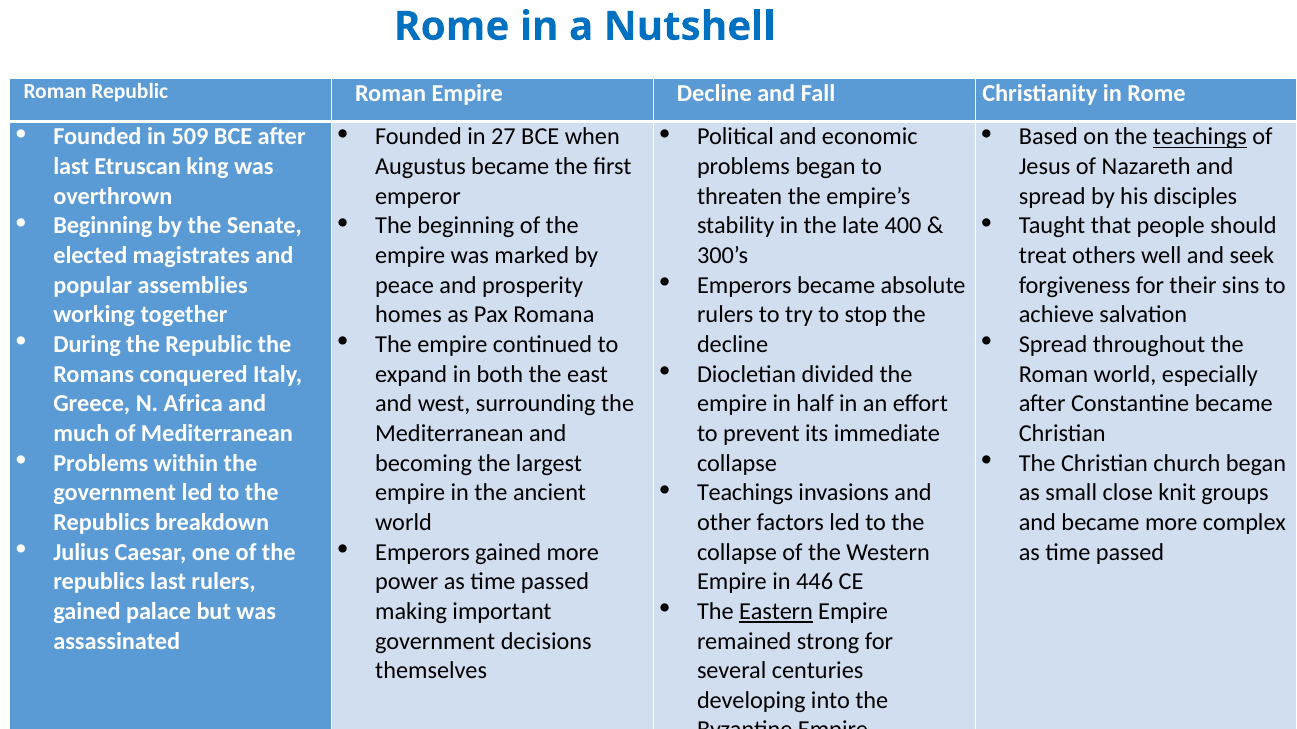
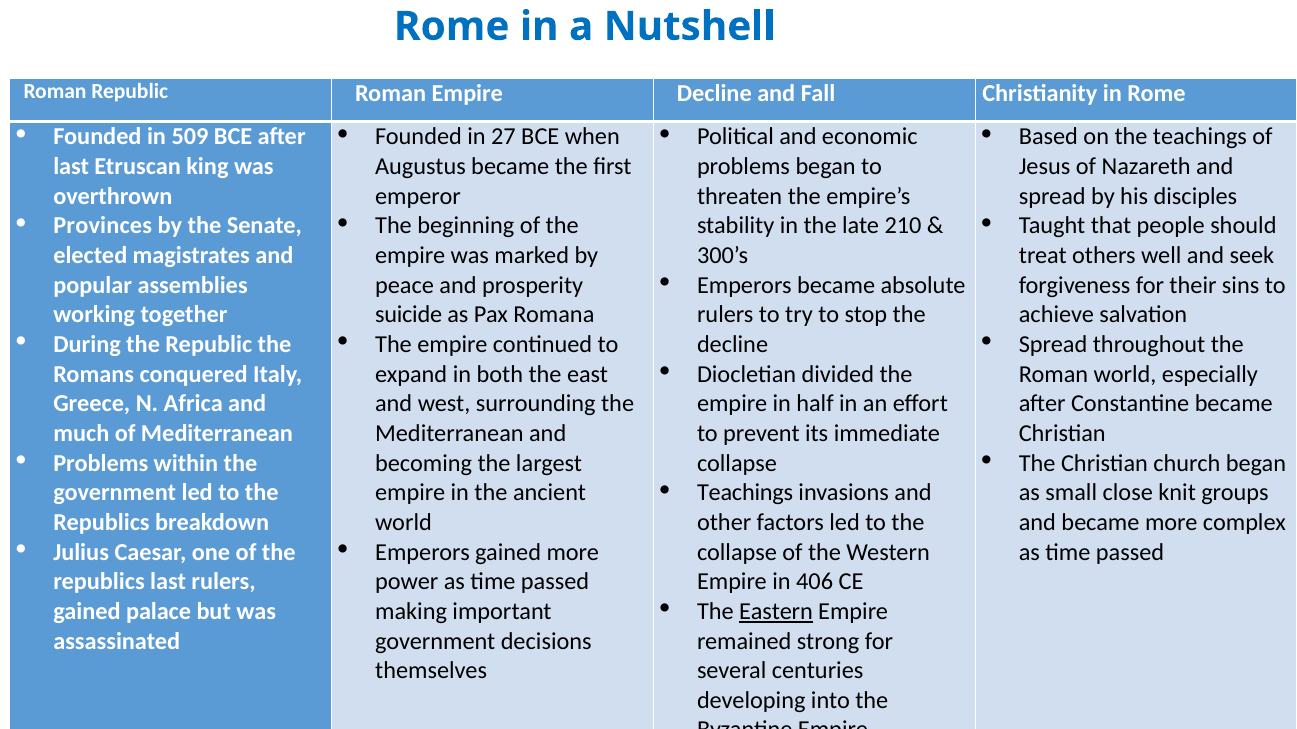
teachings underline: present -> none (1200, 137)
Beginning: Beginning -> Provinces (103, 226)
400: 400 -> 210 (903, 226)
homes: homes -> suicide (409, 315)
446: 446 -> 406 (815, 582)
